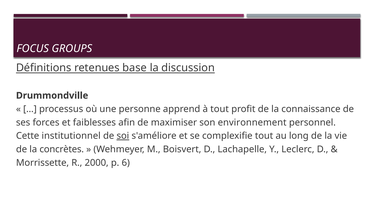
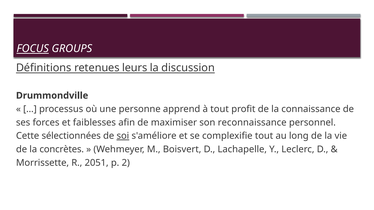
FOCUS underline: none -> present (33, 49)
base: base -> leurs (135, 68)
environnement: environnement -> reconnaissance (252, 123)
institutionnel: institutionnel -> sélectionnées (71, 136)
2000: 2000 -> 2051 (97, 163)
6: 6 -> 2 (126, 163)
